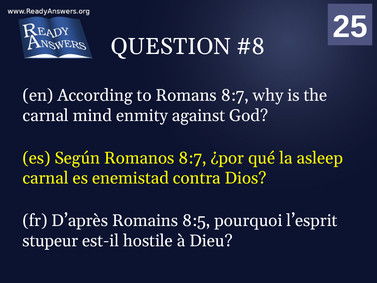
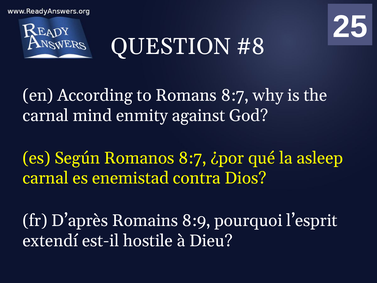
8:5: 8:5 -> 8:9 (196, 220)
stupeur: stupeur -> extendí (50, 241)
